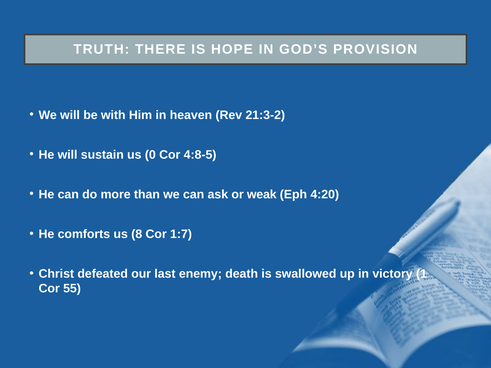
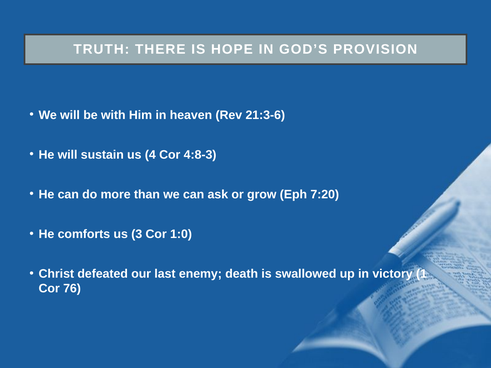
21:3-2: 21:3-2 -> 21:3-6 (265, 115)
0: 0 -> 4 (150, 155)
4:8-5: 4:8-5 -> 4:8-3 (200, 155)
weak: weak -> grow (262, 194)
4:20: 4:20 -> 7:20 (325, 194)
8: 8 -> 3 (137, 234)
1:7: 1:7 -> 1:0 (181, 234)
55: 55 -> 76 (72, 289)
